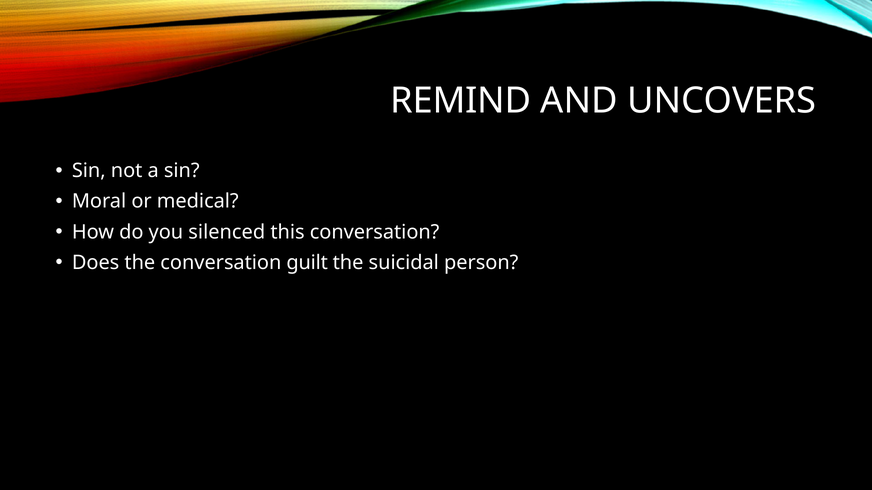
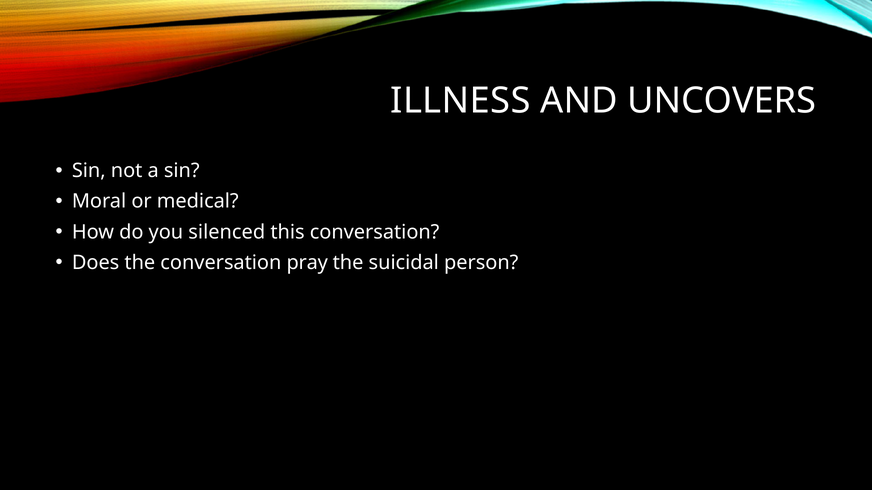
REMIND: REMIND -> ILLNESS (461, 101)
guilt: guilt -> pray (307, 263)
